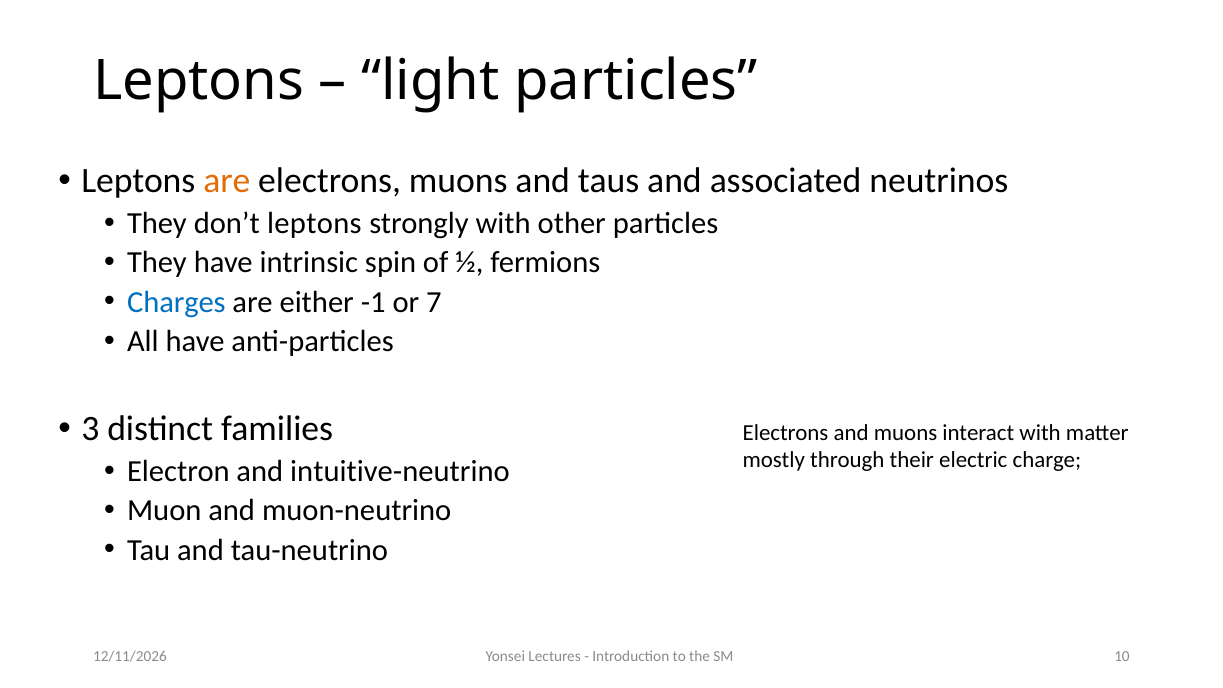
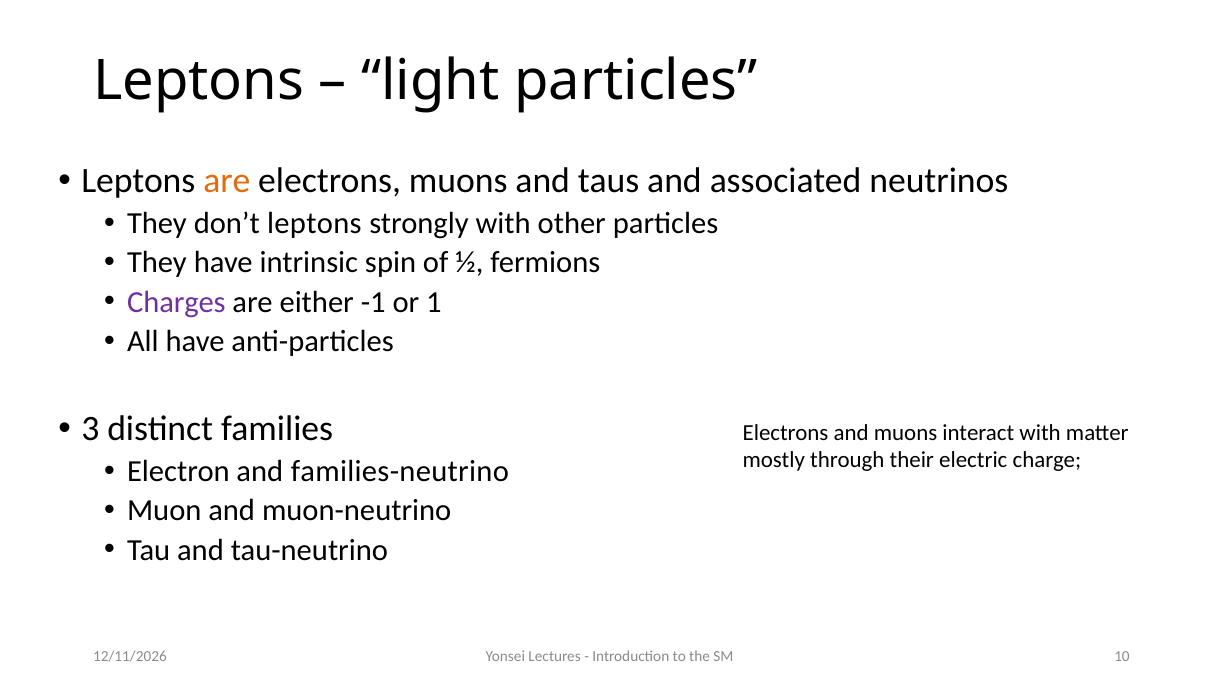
Charges colour: blue -> purple (176, 302)
7: 7 -> 1 (434, 302)
intuitive-neutrino: intuitive-neutrino -> families-neutrino (400, 471)
